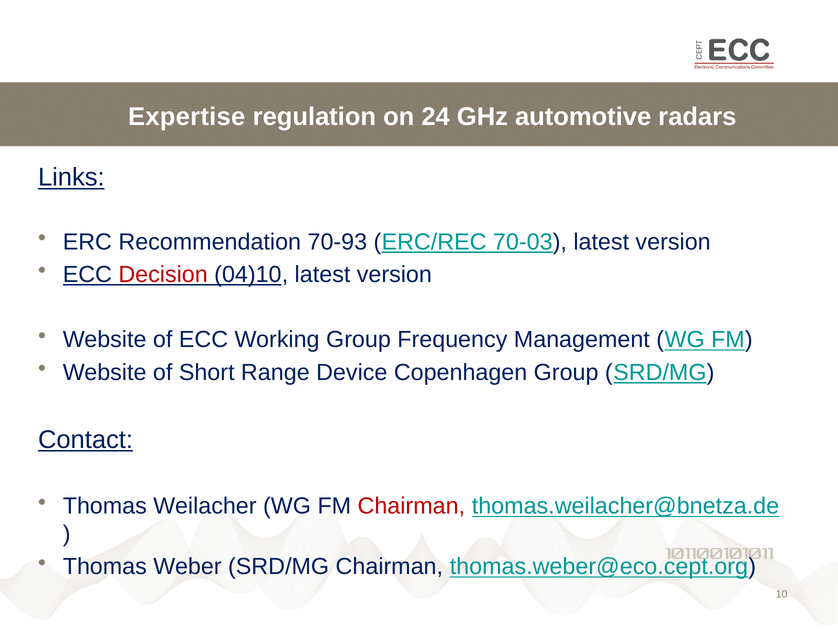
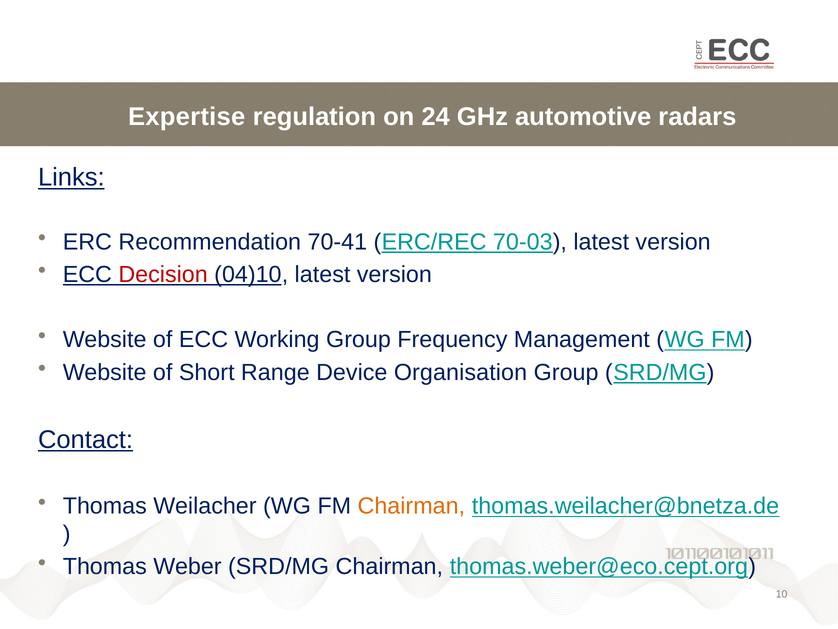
70-93: 70-93 -> 70-41 (337, 242)
Copenhagen: Copenhagen -> Organisation (461, 372)
Chairman colour: red -> orange (411, 506)
